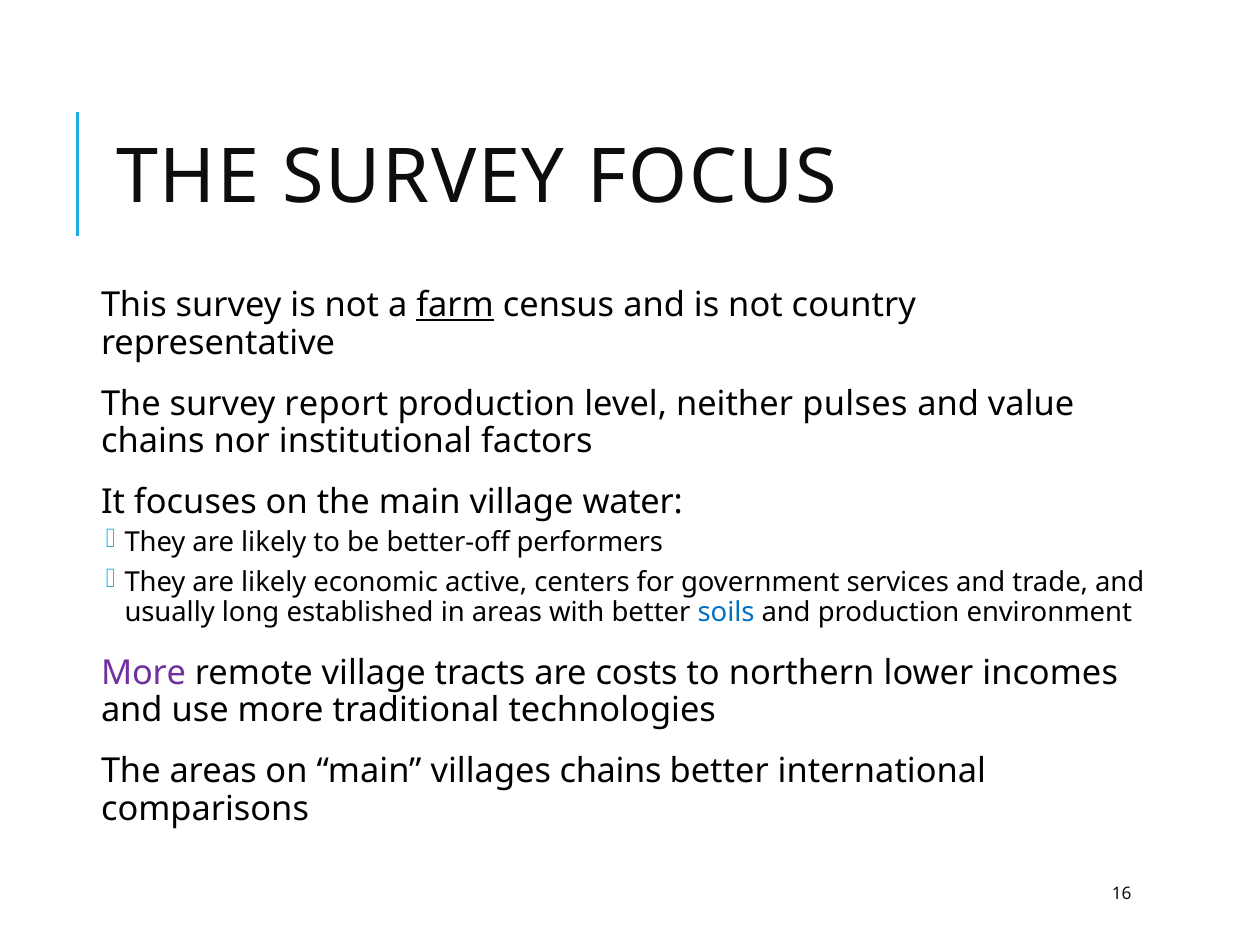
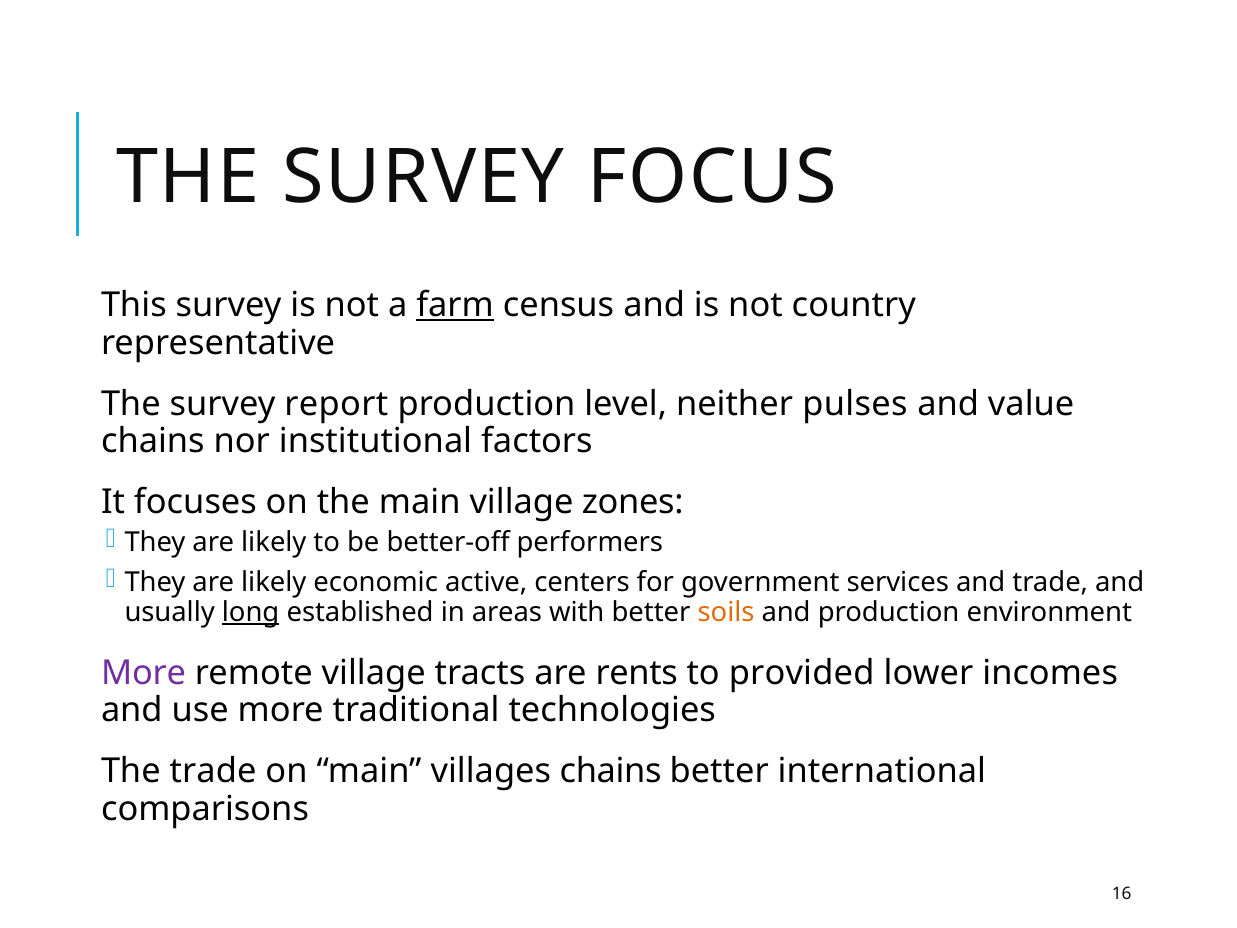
water: water -> zones (633, 502)
long underline: none -> present (251, 612)
soils colour: blue -> orange (726, 612)
costs: costs -> rents (637, 673)
northern: northern -> provided (802, 673)
The areas: areas -> trade (213, 771)
